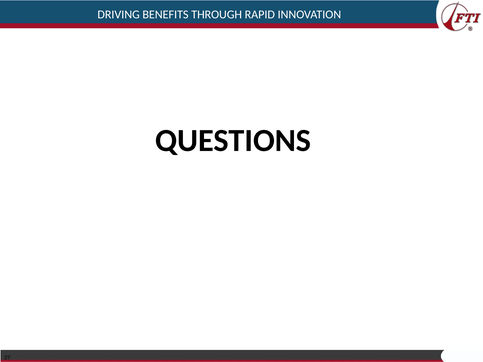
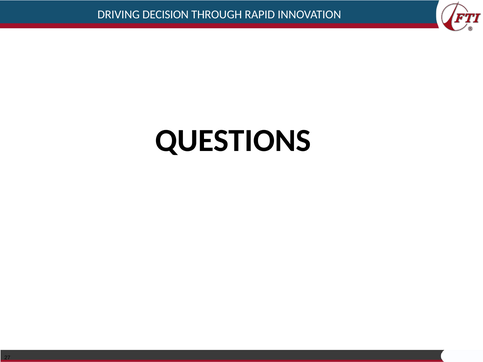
BENEFITS: BENEFITS -> DECISION (166, 14)
